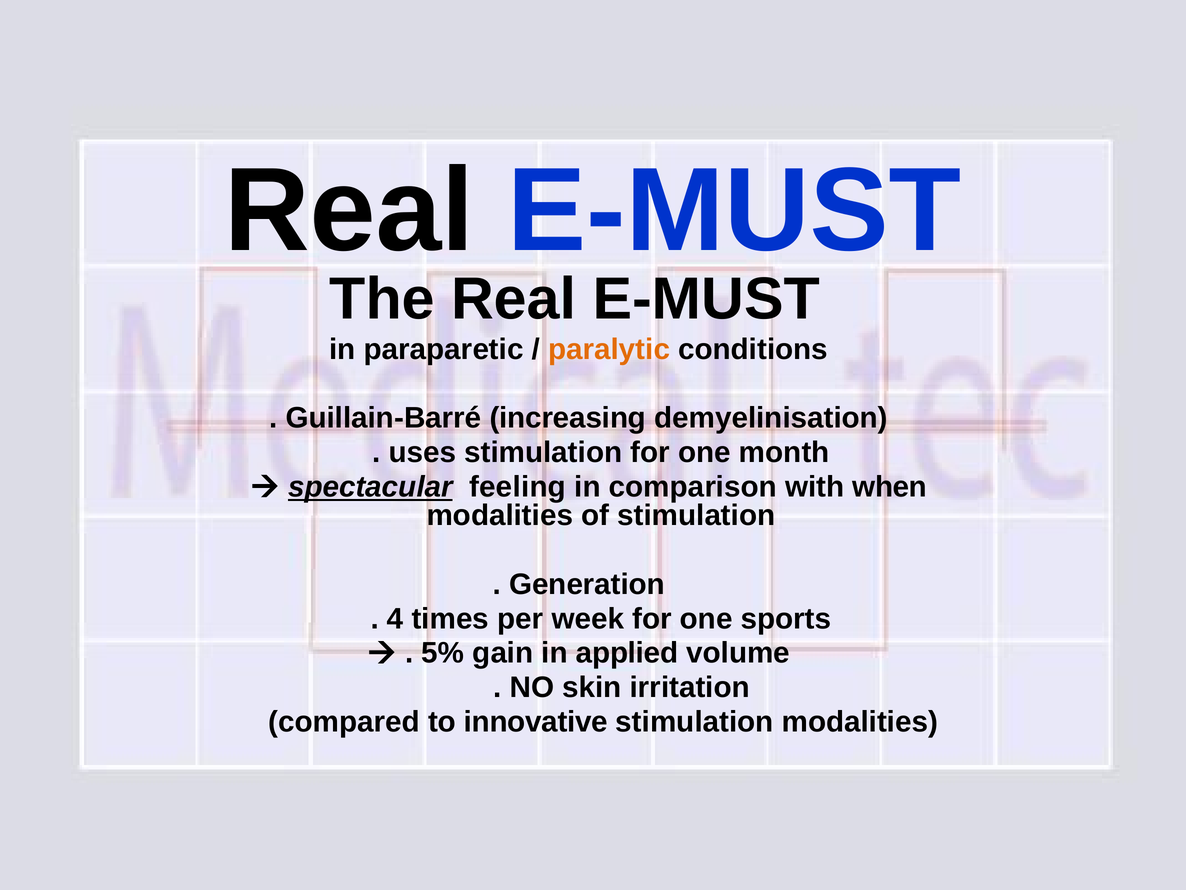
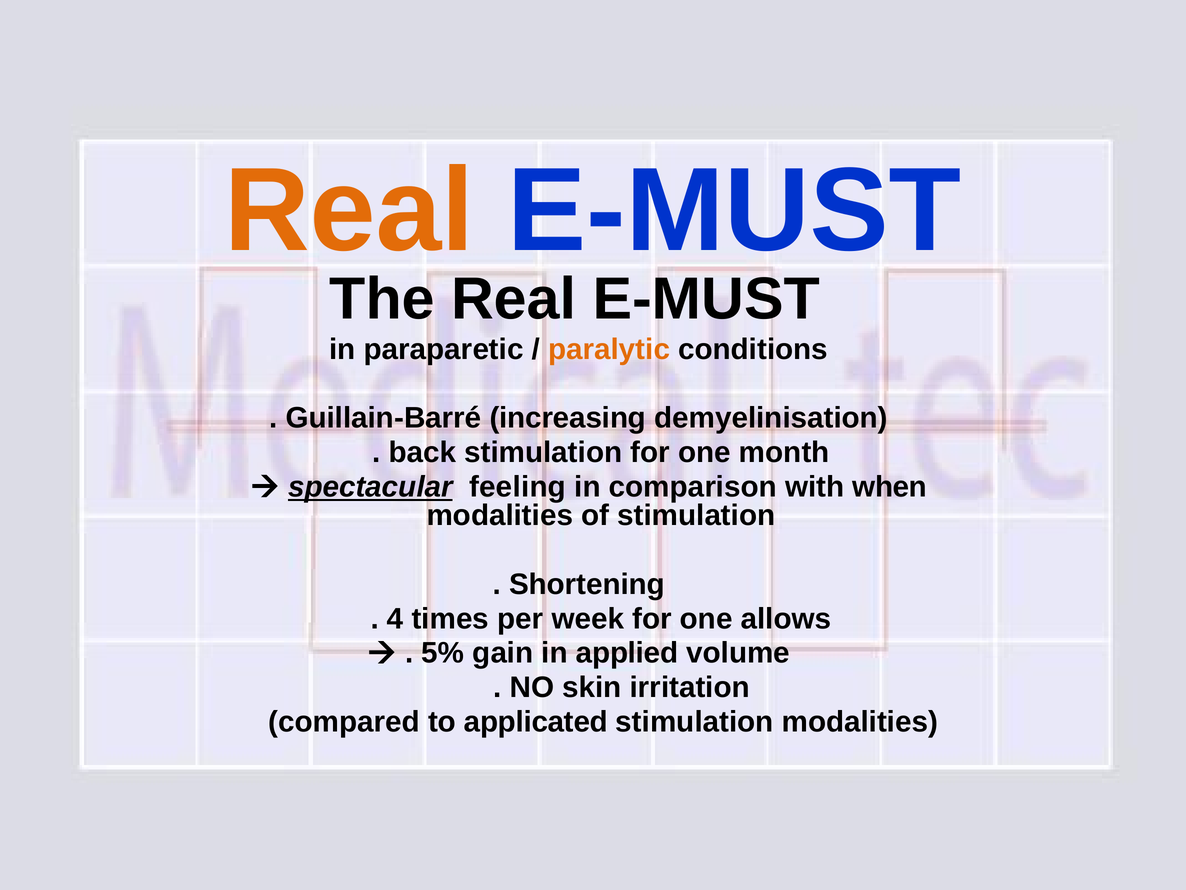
Real colour: black -> orange (349, 211)
uses: uses -> back (422, 452)
Generation: Generation -> Shortening (587, 584)
sports: sports -> allows (786, 618)
innovative: innovative -> applicated (536, 722)
